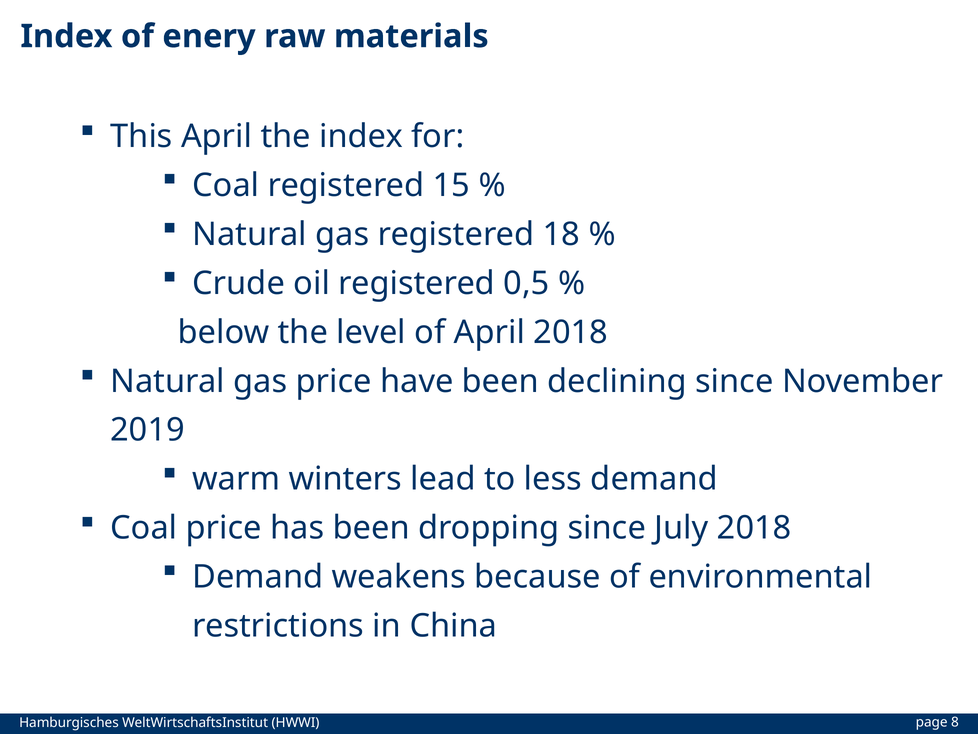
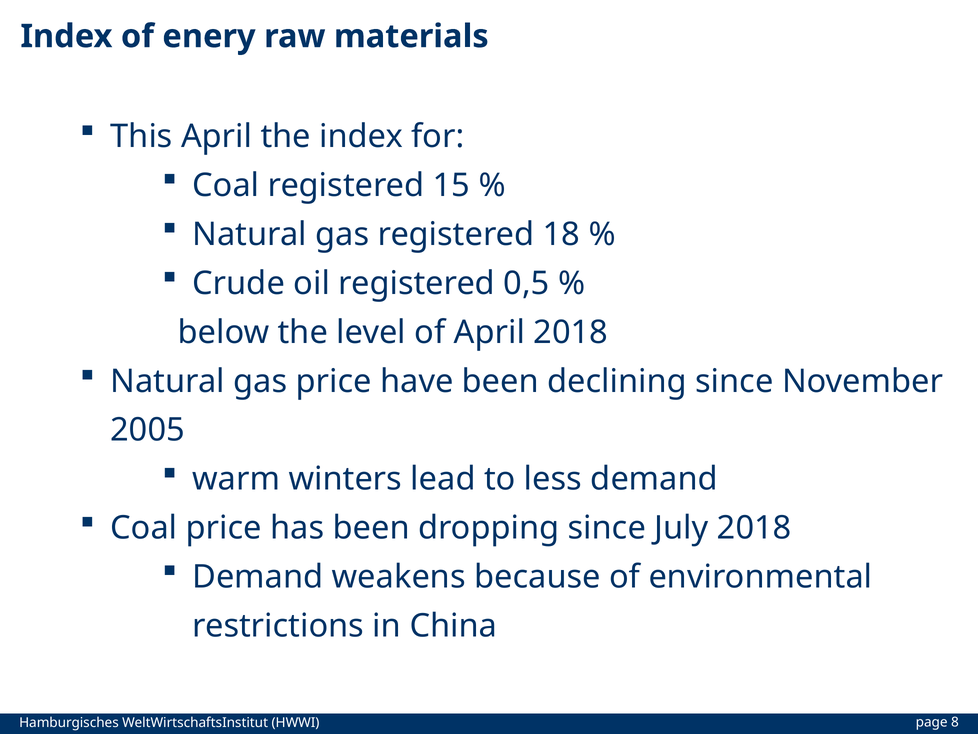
2019: 2019 -> 2005 (148, 430)
